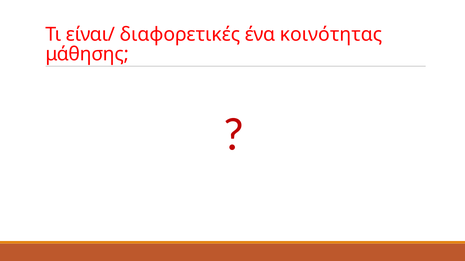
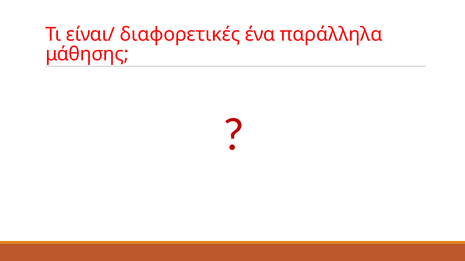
κοινότητας: κοινότητας -> παράλληλα (331, 34)
